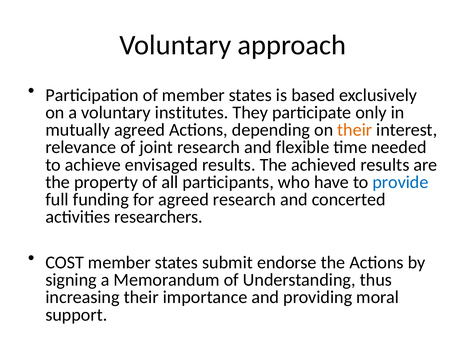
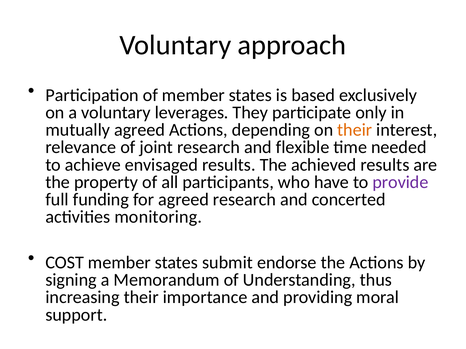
institutes: institutes -> leverages (192, 113)
provide colour: blue -> purple (400, 182)
researchers: researchers -> monitoring (158, 217)
